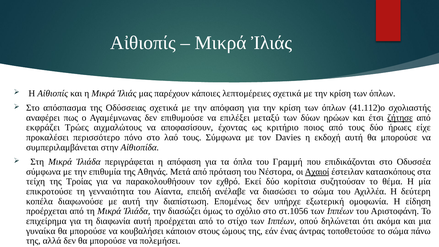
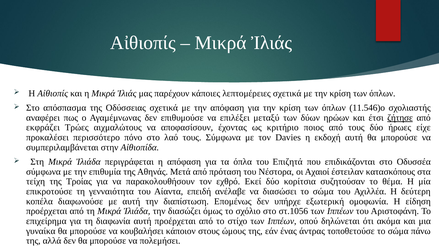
41.112)ο: 41.112)ο -> 11.546)ο (367, 108)
Γραμμή: Γραμμή -> Επιζητά (288, 162)
Αχαιοί underline: present -> none (317, 172)
